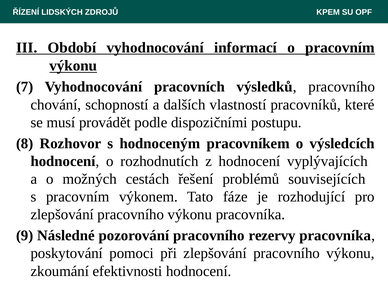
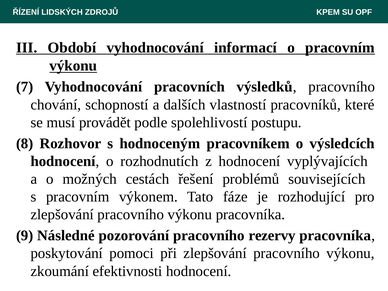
dispozičními: dispozičními -> spolehlivostí (209, 122)
